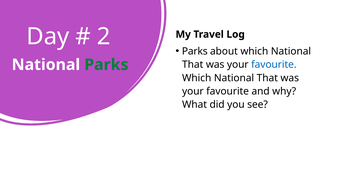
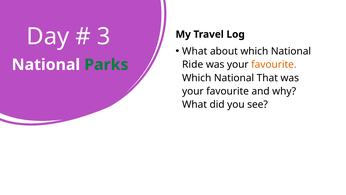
2: 2 -> 3 (104, 36)
Parks: Parks -> What (195, 51)
That: That -> Ride (193, 64)
favourite colour: blue -> orange (274, 64)
